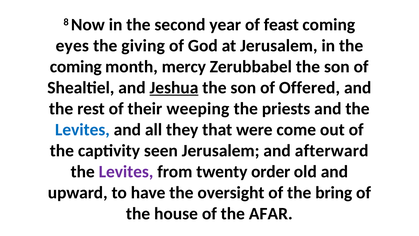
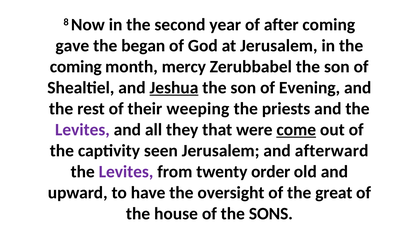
feast: feast -> after (281, 25)
eyes: eyes -> gave (72, 46)
giving: giving -> began (143, 46)
Offered: Offered -> Evening (310, 88)
Levites colour: blue -> purple (82, 130)
come underline: none -> present (296, 130)
bring: bring -> great (334, 192)
AFAR: AFAR -> SONS (271, 213)
